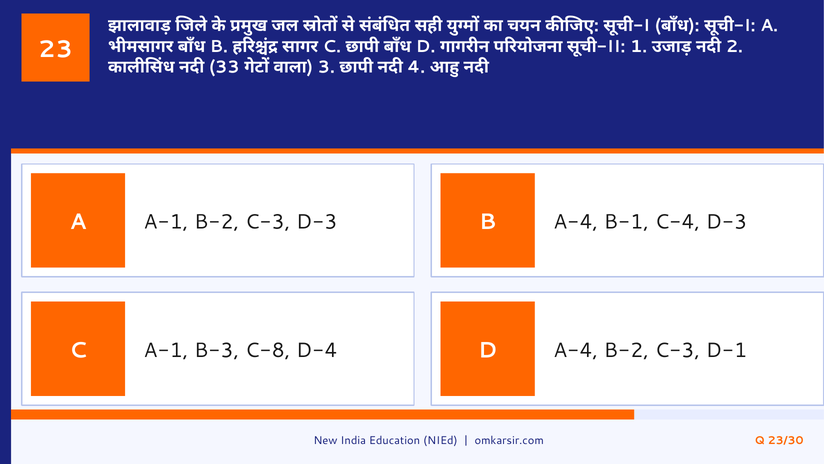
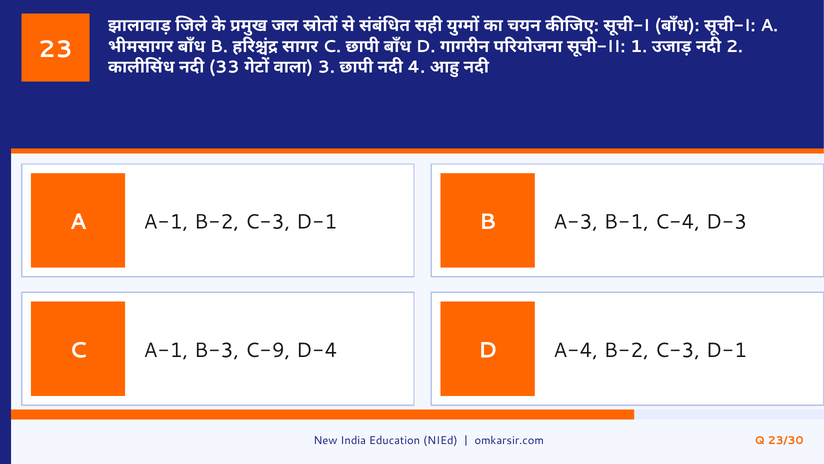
A-1 B-2 C-3 D-3: D-3 -> D-1 (317, 222)
B A-4: A-4 -> A-3 (576, 222)
C-8: C-8 -> C-9 (268, 350)
